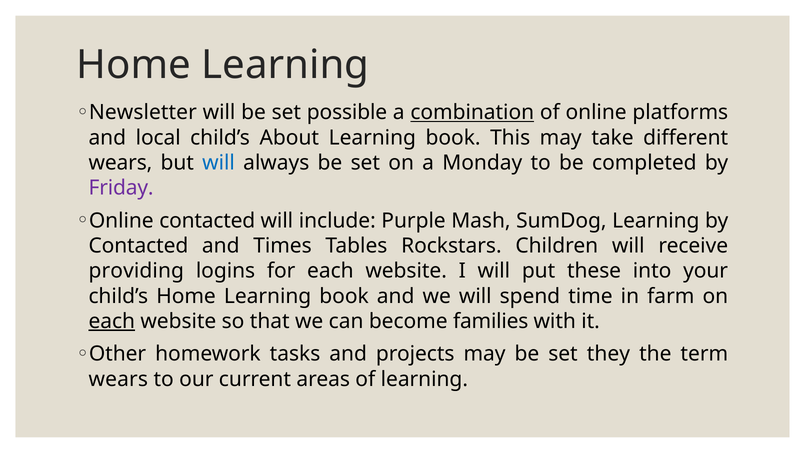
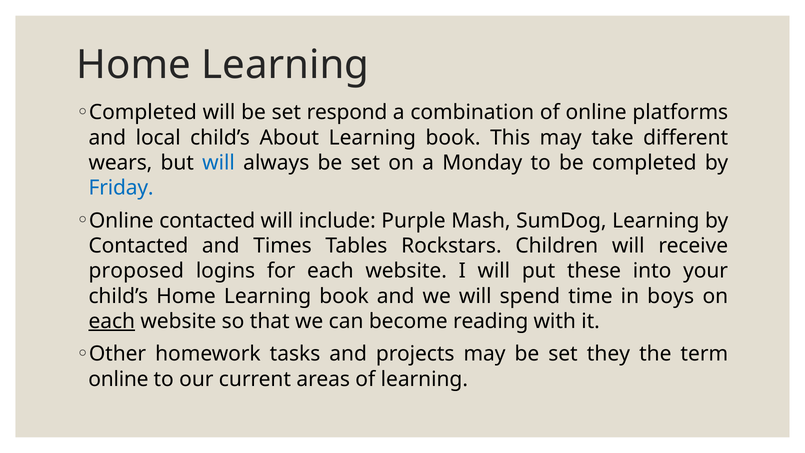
Newsletter: Newsletter -> Completed (143, 112)
possible: possible -> respond (347, 112)
combination underline: present -> none (472, 112)
Friday colour: purple -> blue (121, 188)
providing: providing -> proposed (136, 271)
farm: farm -> boys (671, 296)
families: families -> reading (491, 321)
wears: wears -> online (118, 379)
